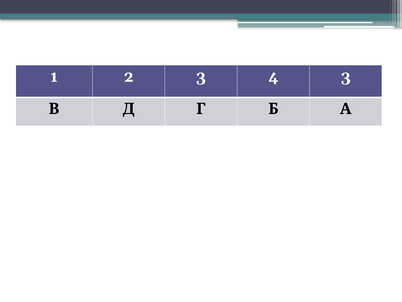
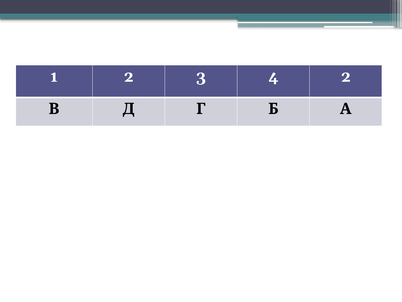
3: 3 -> 2 (346, 76)
